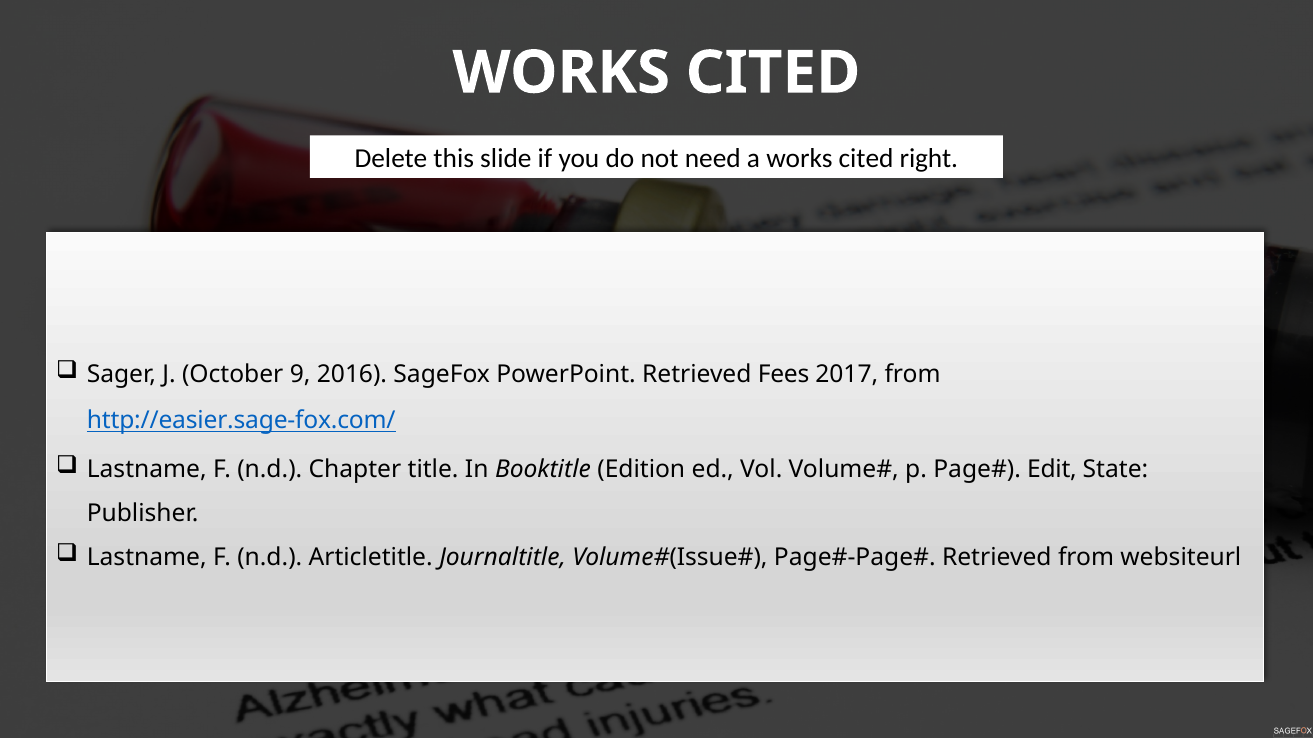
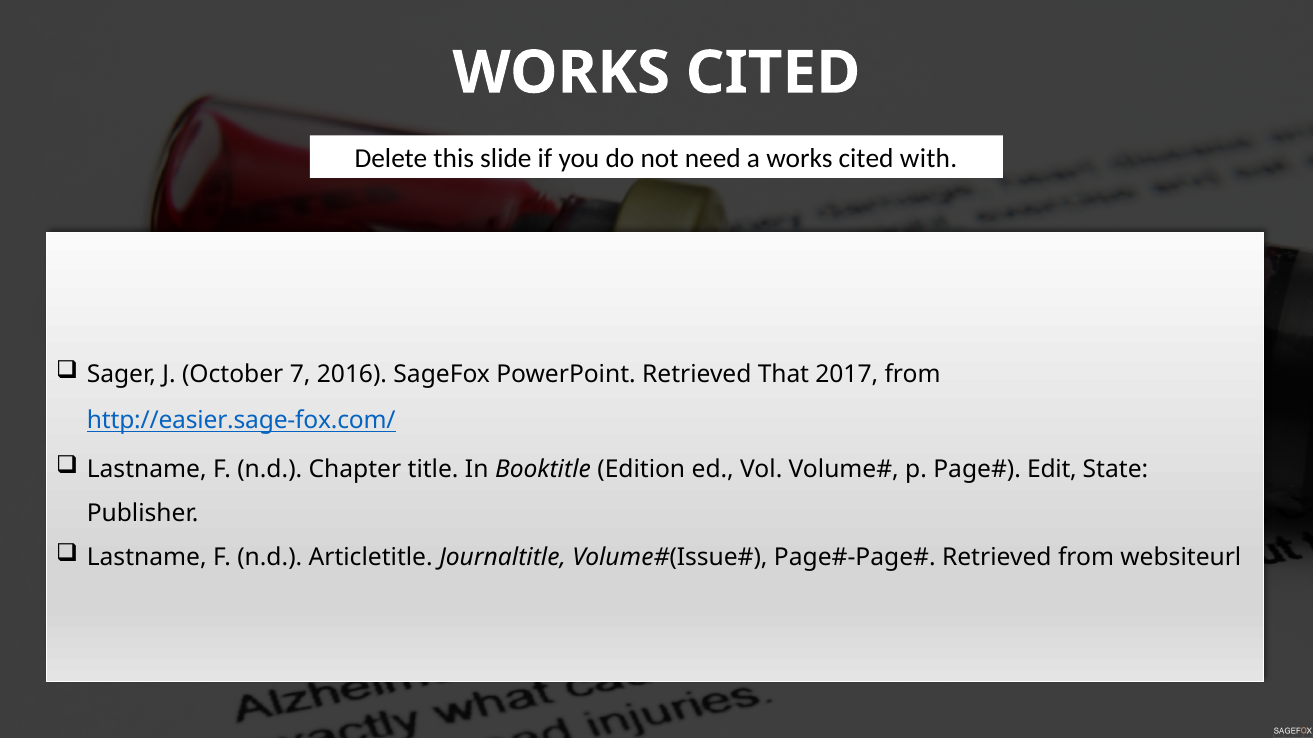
right: right -> with (929, 159)
9: 9 -> 7 (300, 375)
Fees: Fees -> That (784, 375)
